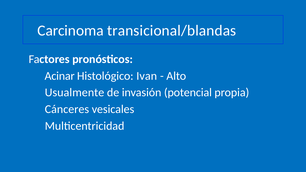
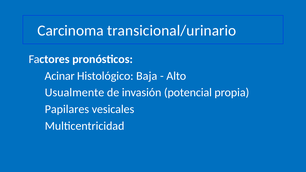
transicional/blandas: transicional/blandas -> transicional/urinario (172, 31)
Ivan: Ivan -> Baja (147, 76)
Cánceres: Cánceres -> Papilares (67, 109)
